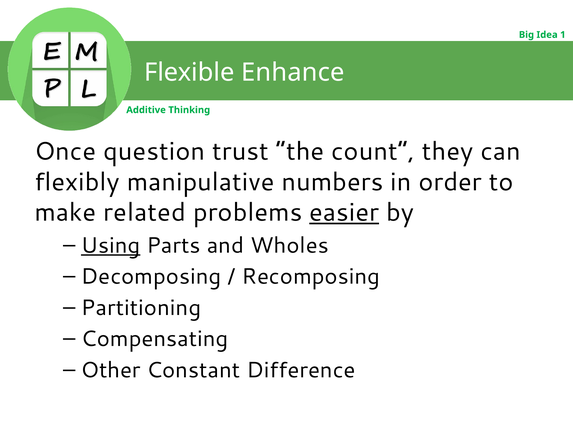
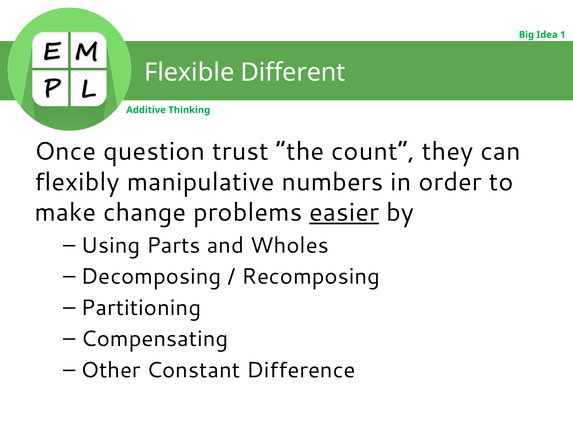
Enhance: Enhance -> Different (293, 72)
related: related -> change (145, 213)
Using underline: present -> none (111, 246)
